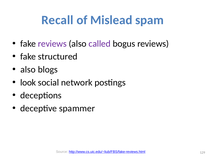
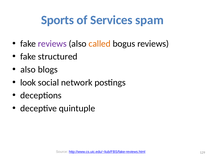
Recall: Recall -> Sports (58, 20)
Mislead: Mislead -> Services (111, 20)
called colour: purple -> orange (100, 44)
spammer: spammer -> quintuple (77, 108)
